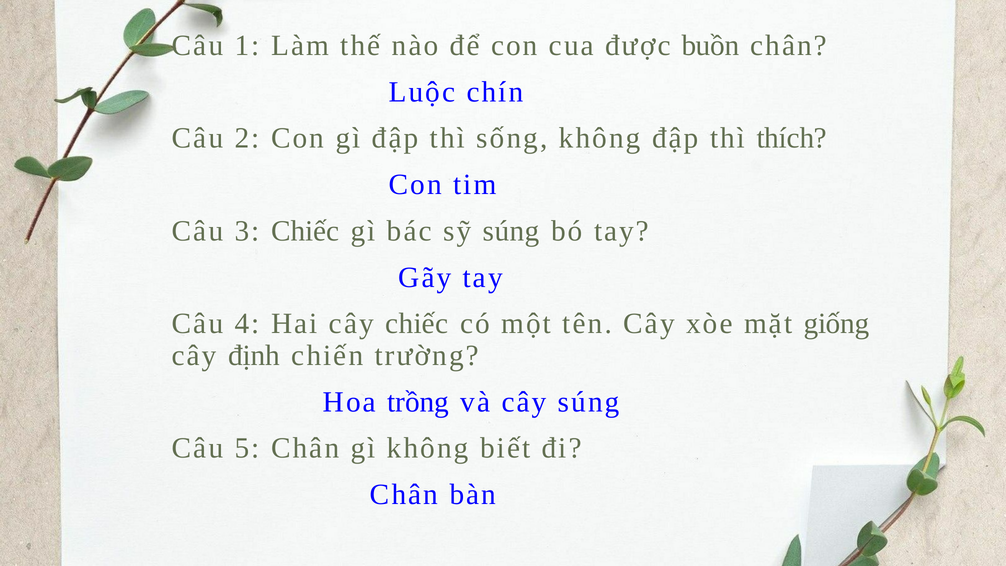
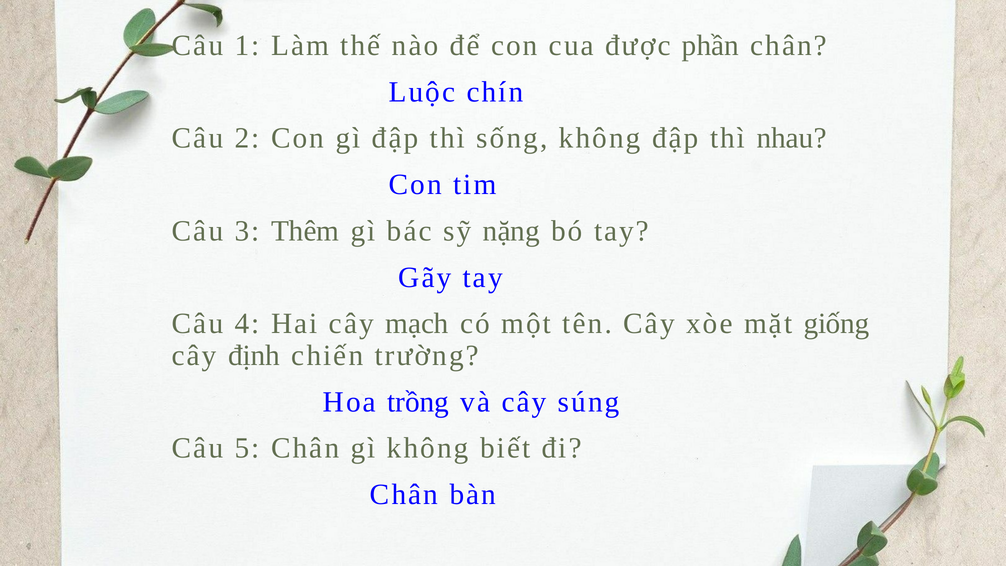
buồn: buồn -> phần (710, 45)
thích: thích -> nhau (792, 138)
3 Chiếc: Chiếc -> Thêm (305, 231)
sỹ súng: súng -> nặng (511, 231)
cây chiếc: chiếc -> mạch (417, 324)
